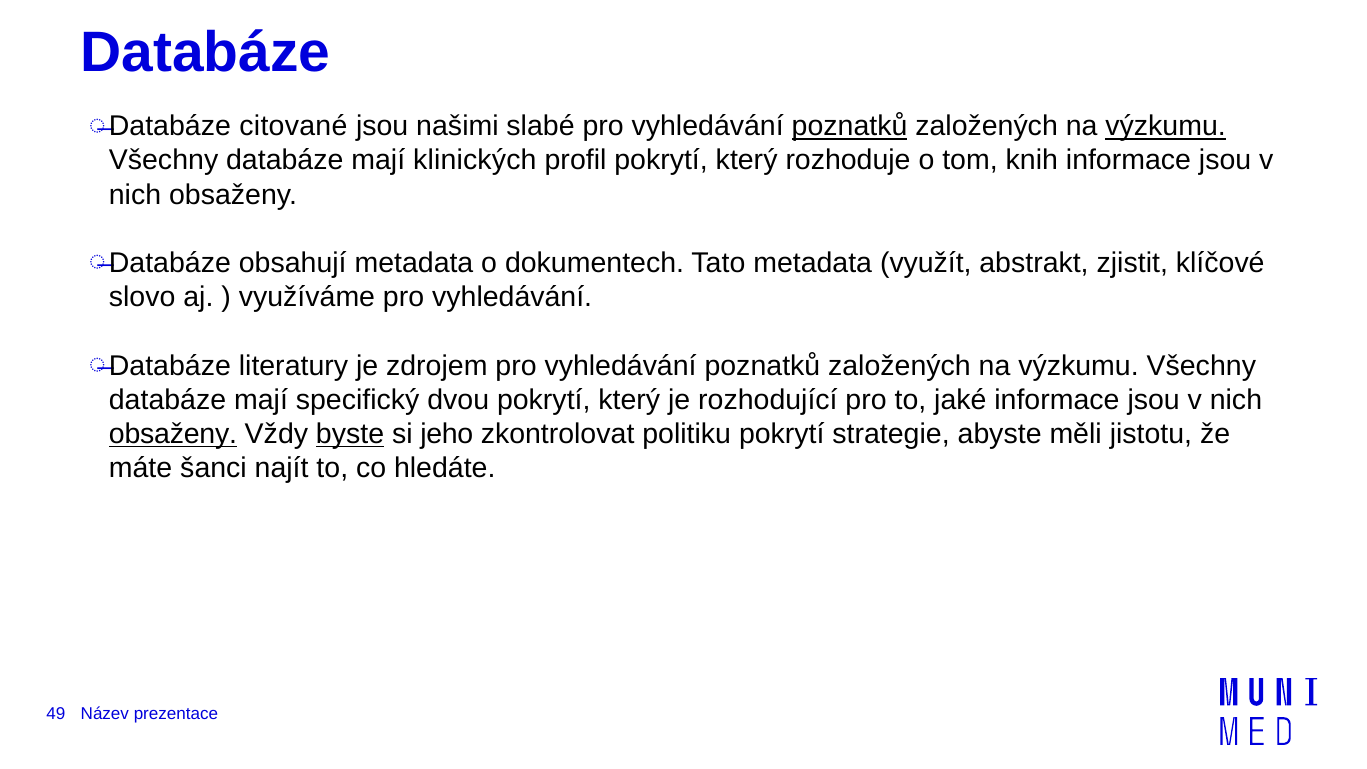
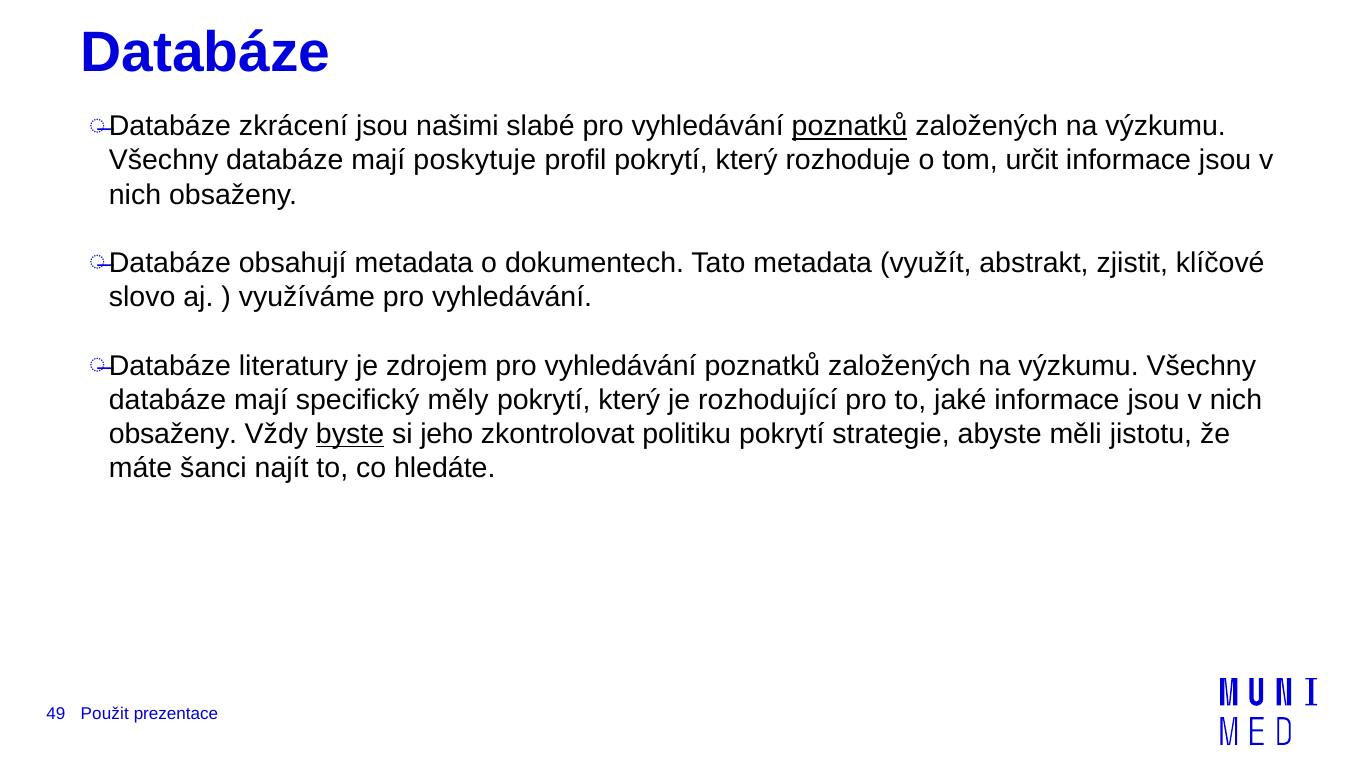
citované: citované -> zkrácení (293, 126)
výzkumu underline: present -> none (1166, 126)
klinických: klinických -> poskytuje (475, 161)
knih: knih -> určit (1032, 161)
dvou: dvou -> měly (458, 400)
obsaženy underline: present -> none (173, 434)
Název: Název -> Použit (105, 714)
